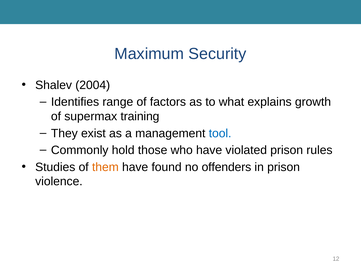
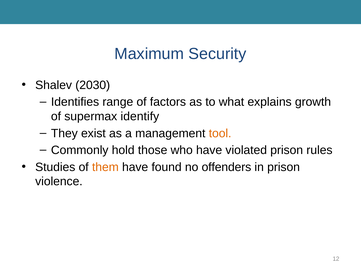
2004: 2004 -> 2030 (93, 85)
training: training -> identify (140, 116)
tool colour: blue -> orange (220, 133)
